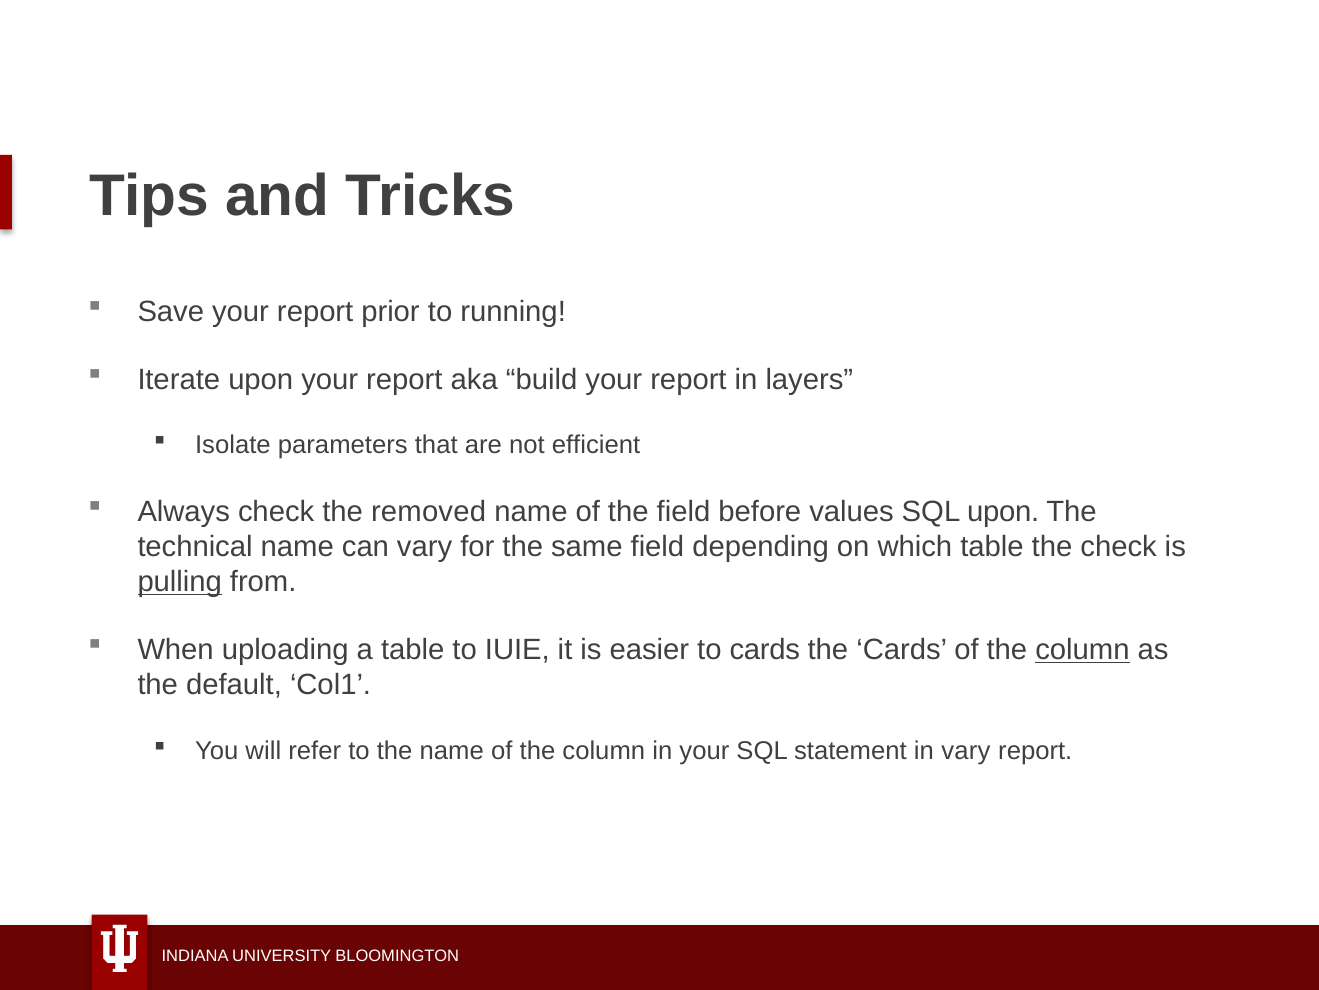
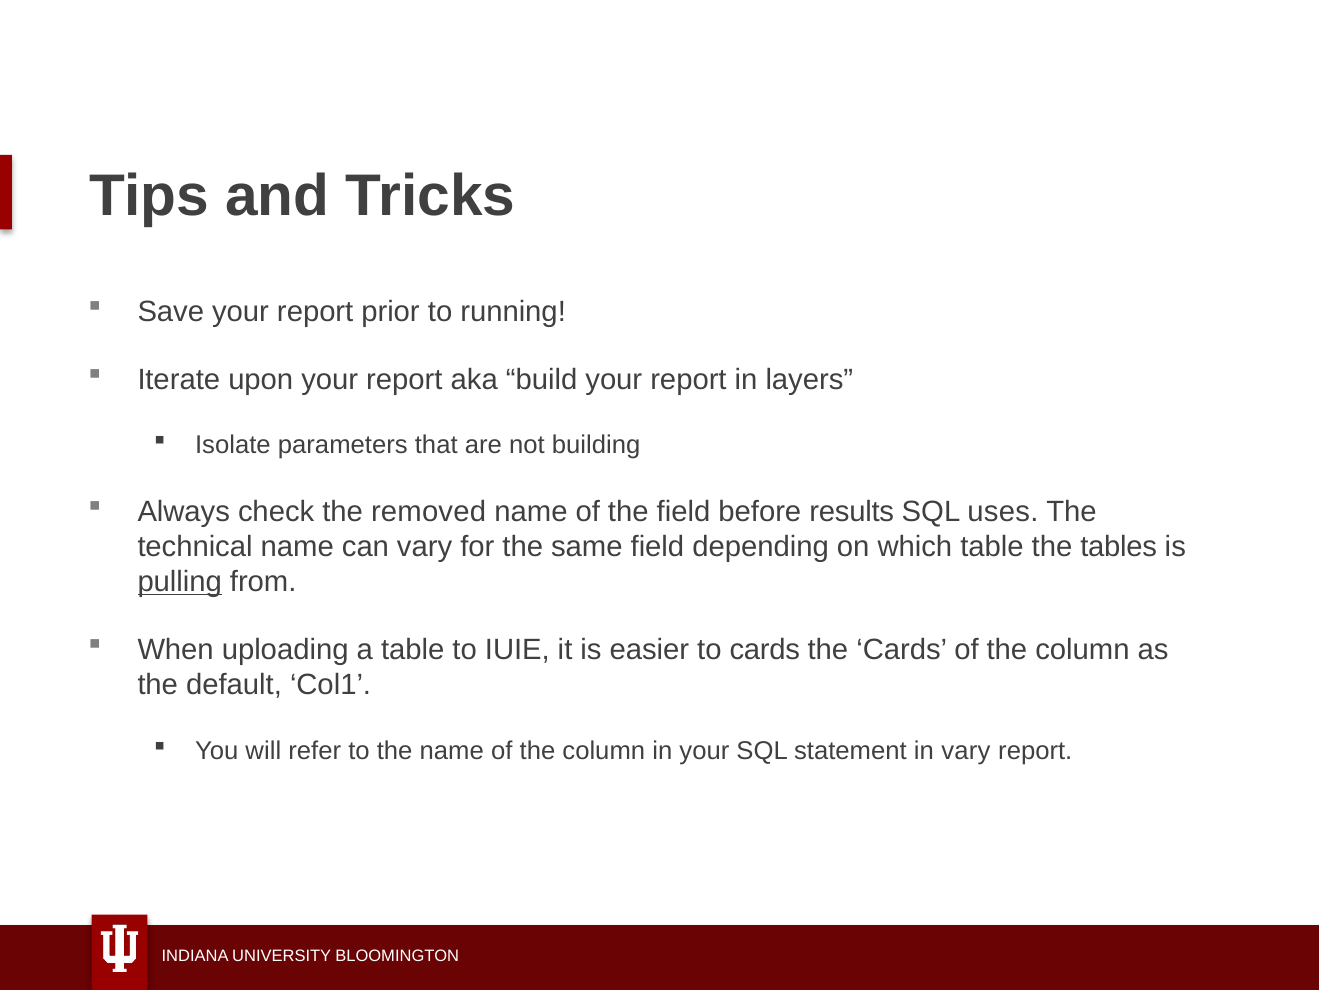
efficient: efficient -> building (596, 445)
values: values -> results (852, 511)
SQL upon: upon -> uses (1003, 511)
the check: check -> tables (1119, 546)
column underline: present -> none (1082, 649)
